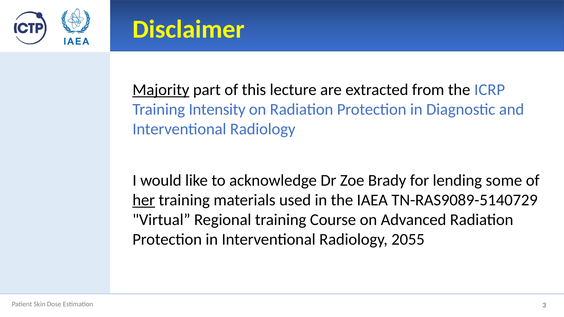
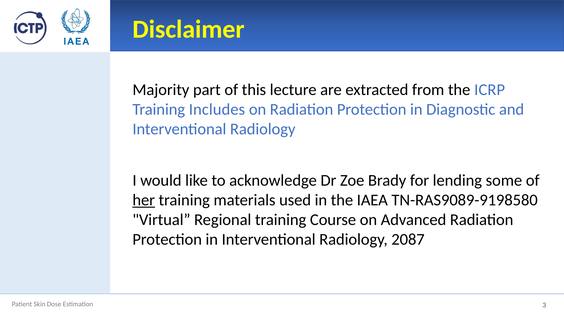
Majority underline: present -> none (161, 90)
Intensity: Intensity -> Includes (217, 110)
TN-RAS9089-5140729: TN-RAS9089-5140729 -> TN-RAS9089-9198580 (465, 200)
2055: 2055 -> 2087 (408, 240)
